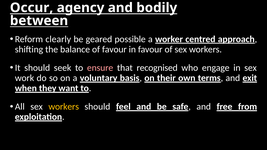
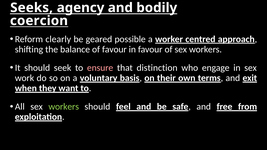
Occur: Occur -> Seeks (32, 8)
between: between -> coercion (39, 21)
recognised: recognised -> distinction (157, 68)
workers colour: yellow -> light green (64, 107)
